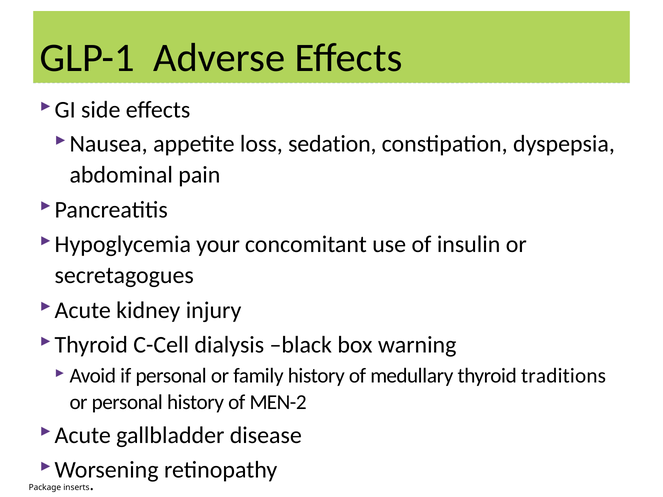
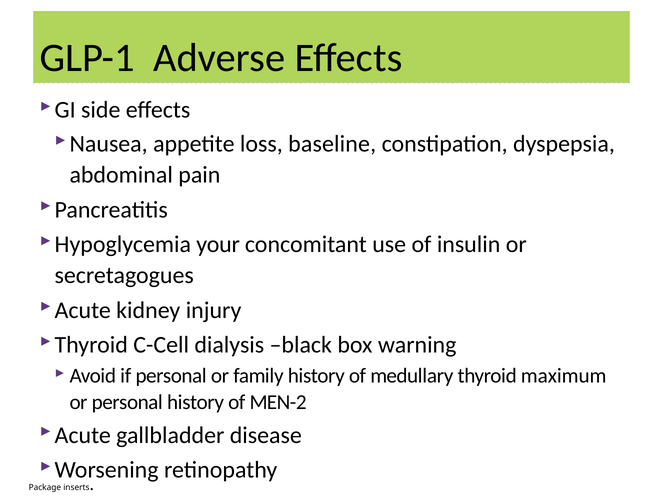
sedation: sedation -> baseline (332, 144)
traditions: traditions -> maximum (564, 376)
